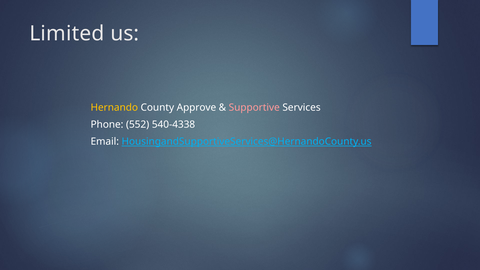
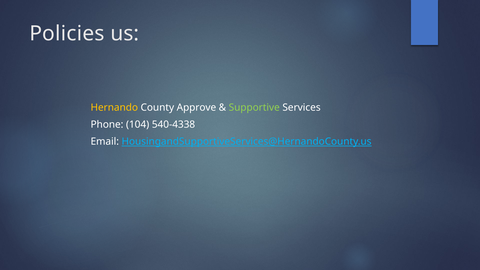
Limited: Limited -> Policies (67, 34)
Supportive colour: pink -> light green (254, 108)
552: 552 -> 104 (138, 125)
